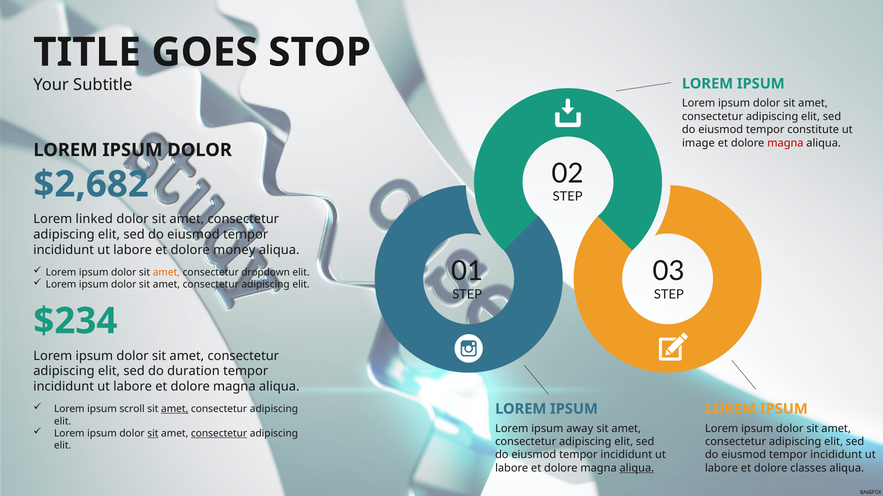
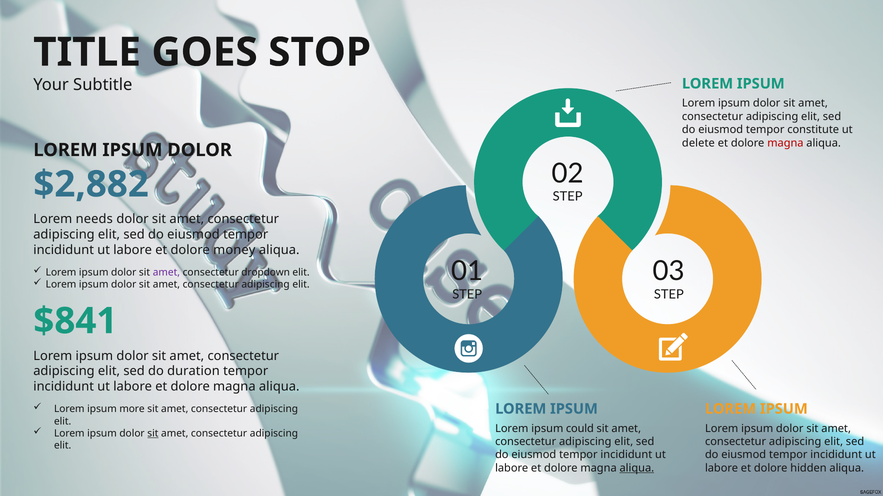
image: image -> delete (698, 143)
$2,682: $2,682 -> $2,882 (91, 185)
linked: linked -> needs (94, 219)
amet colour: orange -> purple (166, 273)
$234: $234 -> $841 (75, 322)
scroll: scroll -> more (132, 410)
amet underline: present -> none (175, 410)
away: away -> could (580, 429)
consectetur underline: present -> none (219, 434)
classes: classes -> hidden (808, 469)
